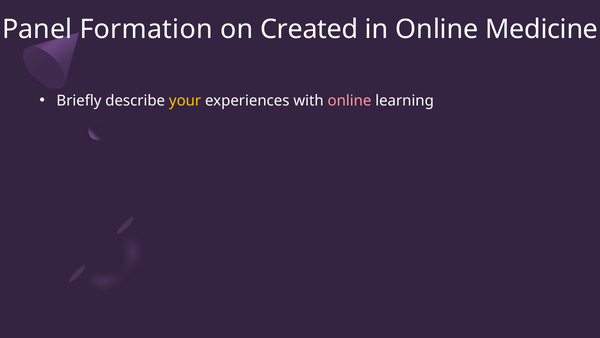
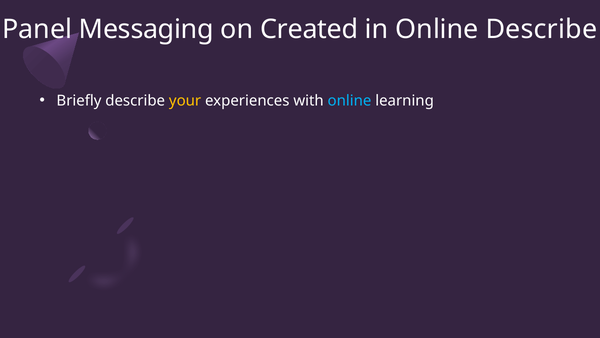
Formation: Formation -> Messaging (146, 29)
Online Medicine: Medicine -> Describe (541, 29)
online colour: pink -> light blue (349, 101)
